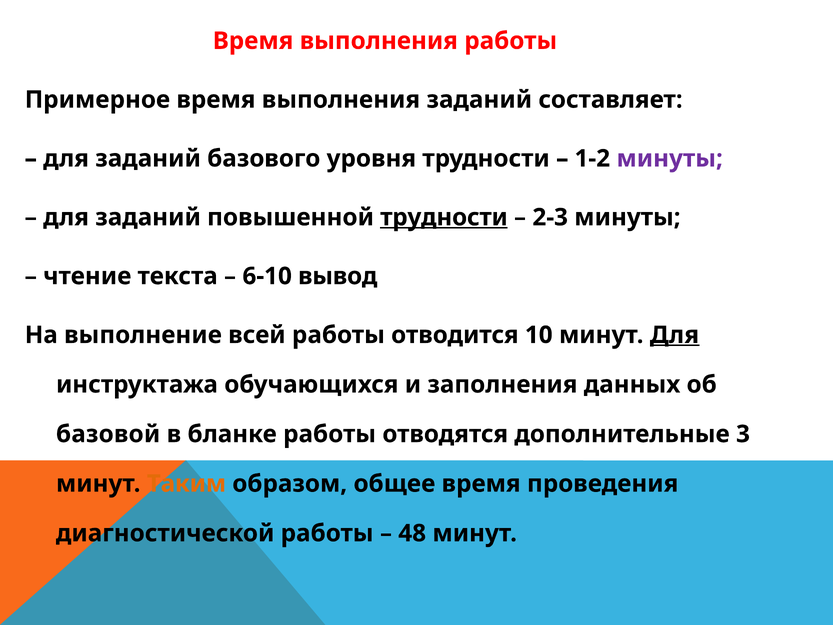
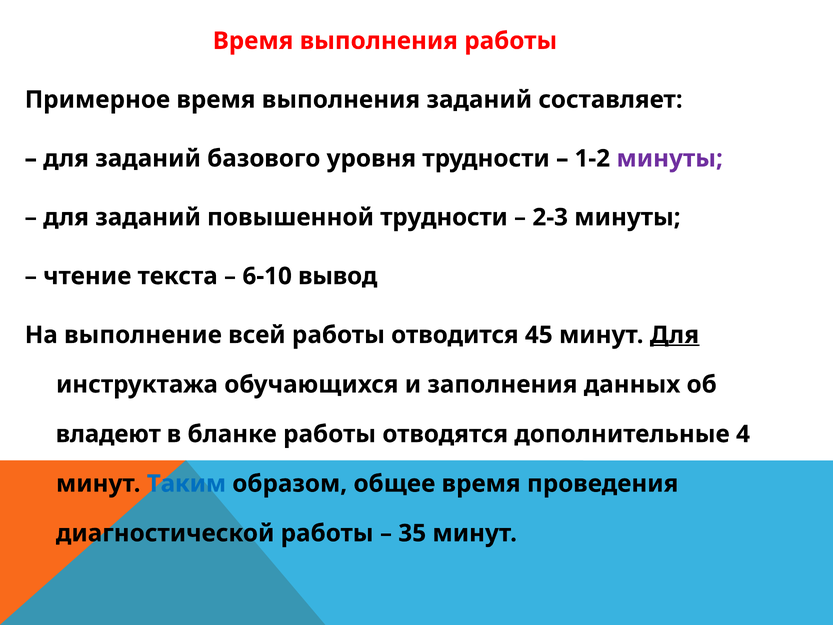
трудности underline: present -> none (444, 217)
10: 10 -> 45 (539, 335)
базовой: базовой -> владеют (108, 434)
3: 3 -> 4 (743, 434)
Таким colour: orange -> blue (187, 484)
48: 48 -> 35 (412, 533)
